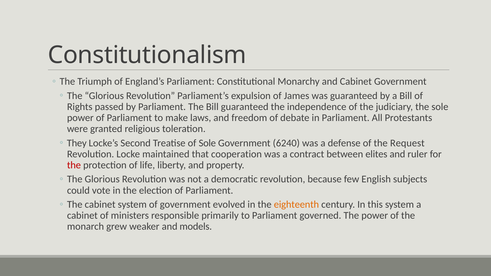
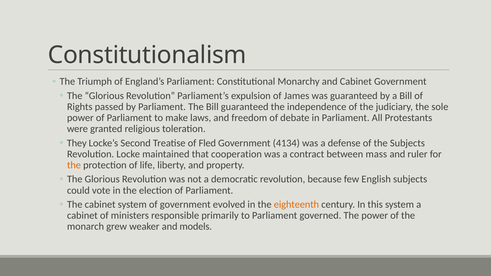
of Sole: Sole -> Fled (207, 143)
6240: 6240 -> 4134 (286, 143)
the Request: Request -> Subjects (407, 143)
elites: elites -> mass (376, 154)
the colour: red -> orange (74, 165)
